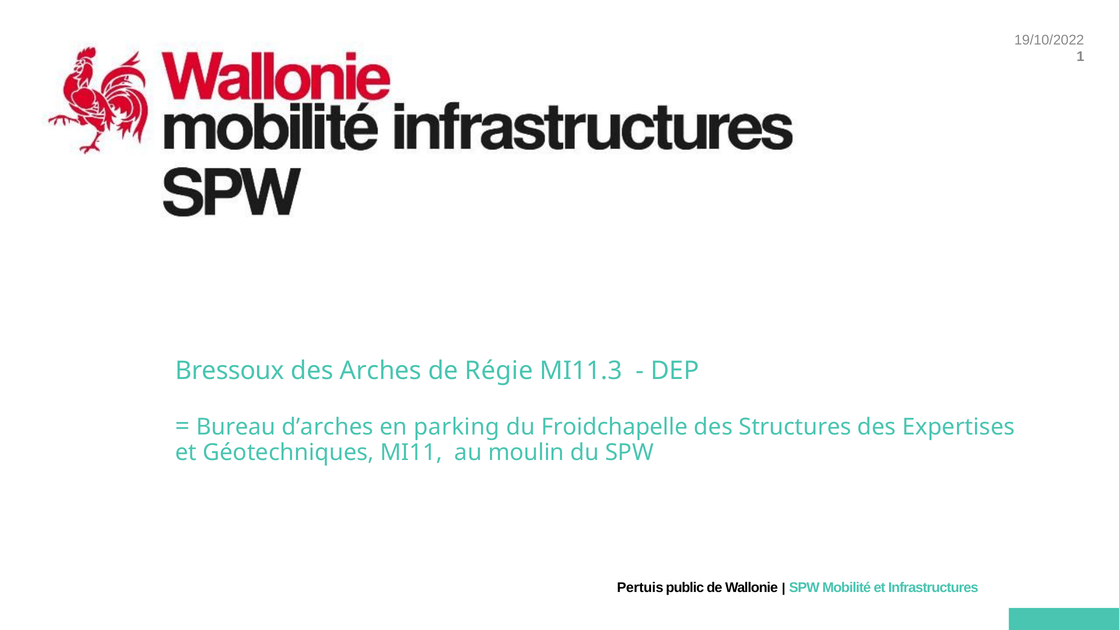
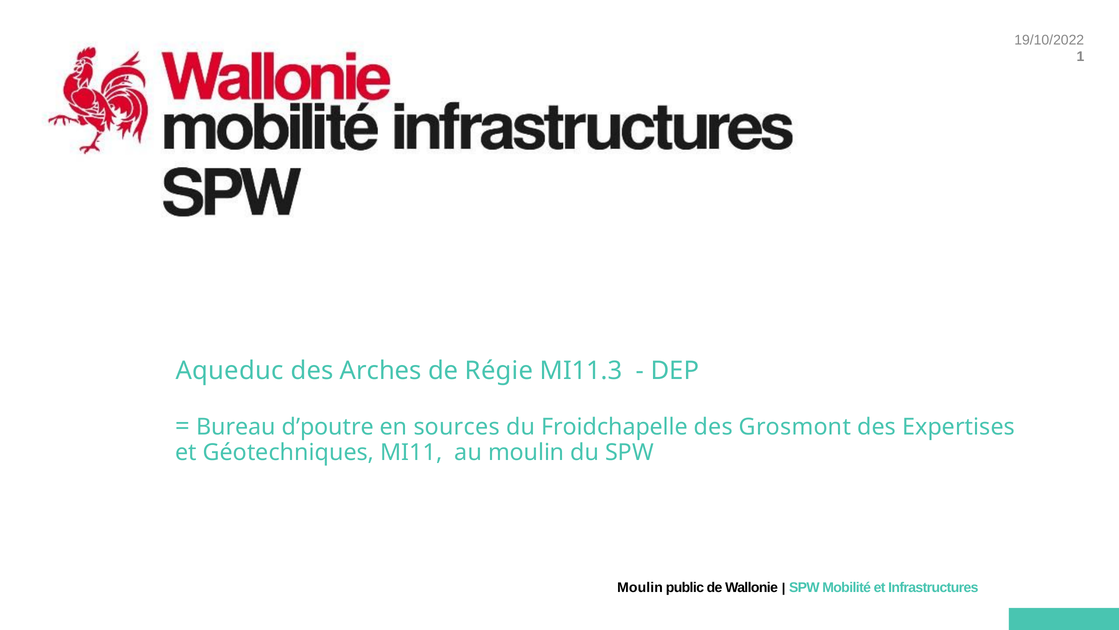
Bressoux: Bressoux -> Aqueduc (230, 370)
d’arches: d’arches -> d’poutre (328, 426)
parking: parking -> sources (457, 426)
Structures: Structures -> Grosmont (795, 426)
Pertuis: Pertuis -> Moulin (640, 587)
